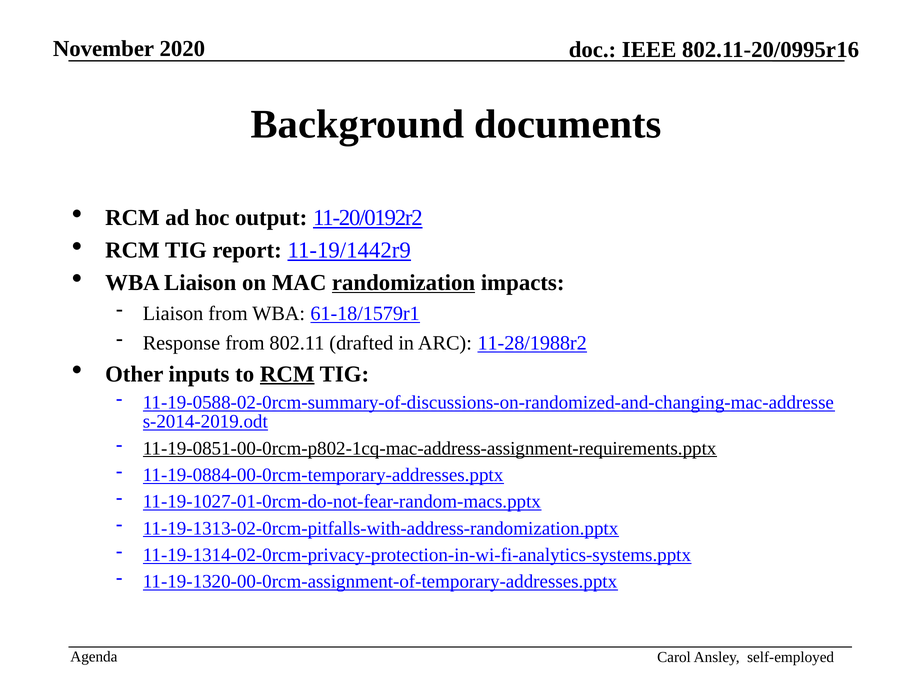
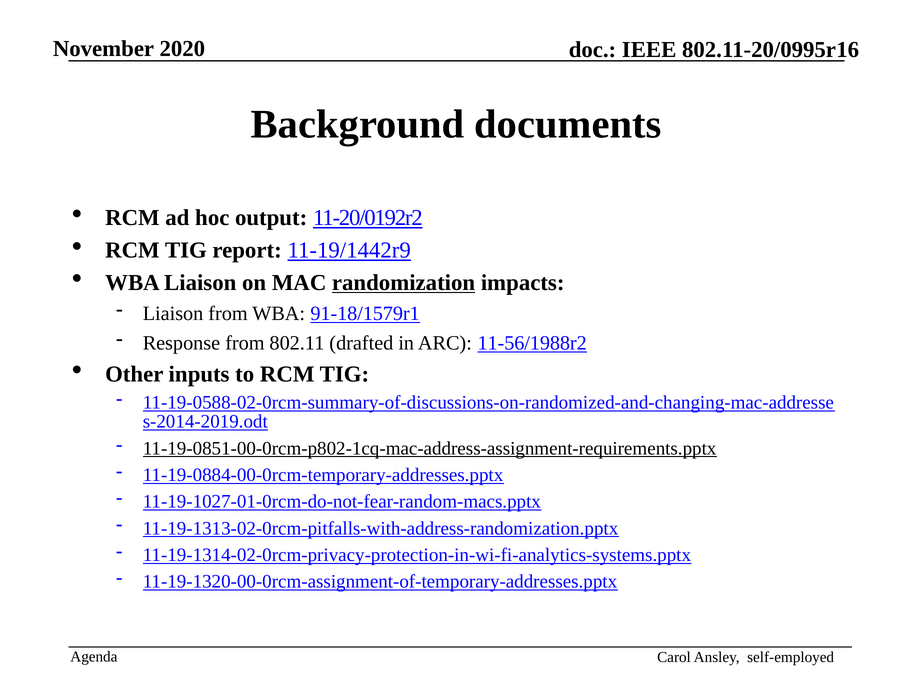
61-18/1579r1: 61-18/1579r1 -> 91-18/1579r1 (365, 313)
11-28/1988r2: 11-28/1988r2 -> 11-56/1988r2 (532, 343)
RCM underline: present -> none (287, 374)
